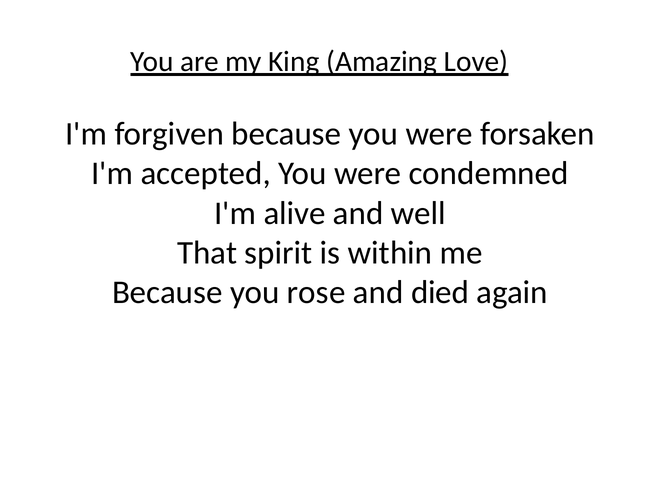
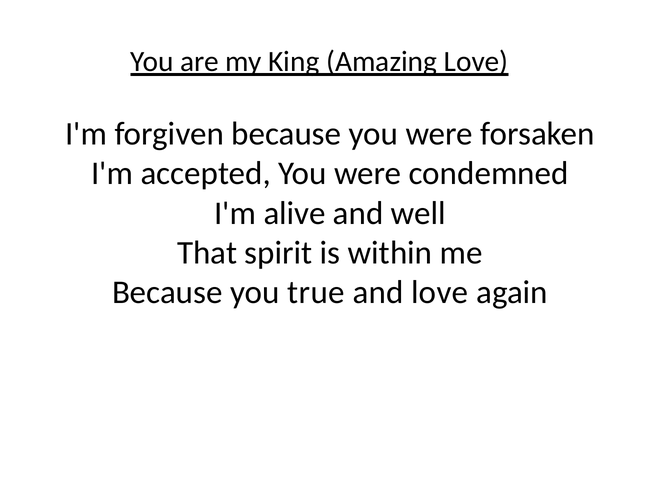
rose: rose -> true (316, 292)
and died: died -> love (440, 292)
